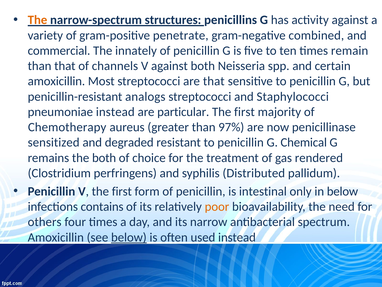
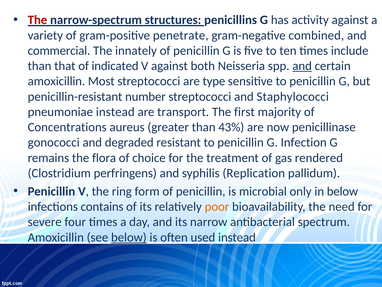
The colour: orange -> red (37, 20)
remain: remain -> include (350, 51)
channels: channels -> indicated (115, 66)
and underline: none -> present (302, 66)
are that: that -> type (214, 81)
analogs: analogs -> number (145, 96)
particular: particular -> transport (183, 112)
Chemotherapy: Chemotherapy -> Concentrations (67, 127)
97%: 97% -> 43% (231, 127)
sensitized: sensitized -> gonococci (54, 142)
Chemical: Chemical -> Infection (304, 142)
the both: both -> flora (104, 158)
Distributed: Distributed -> Replication (254, 173)
V the first: first -> ring (122, 191)
intestinal: intestinal -> microbial (263, 191)
others: others -> severe (45, 222)
